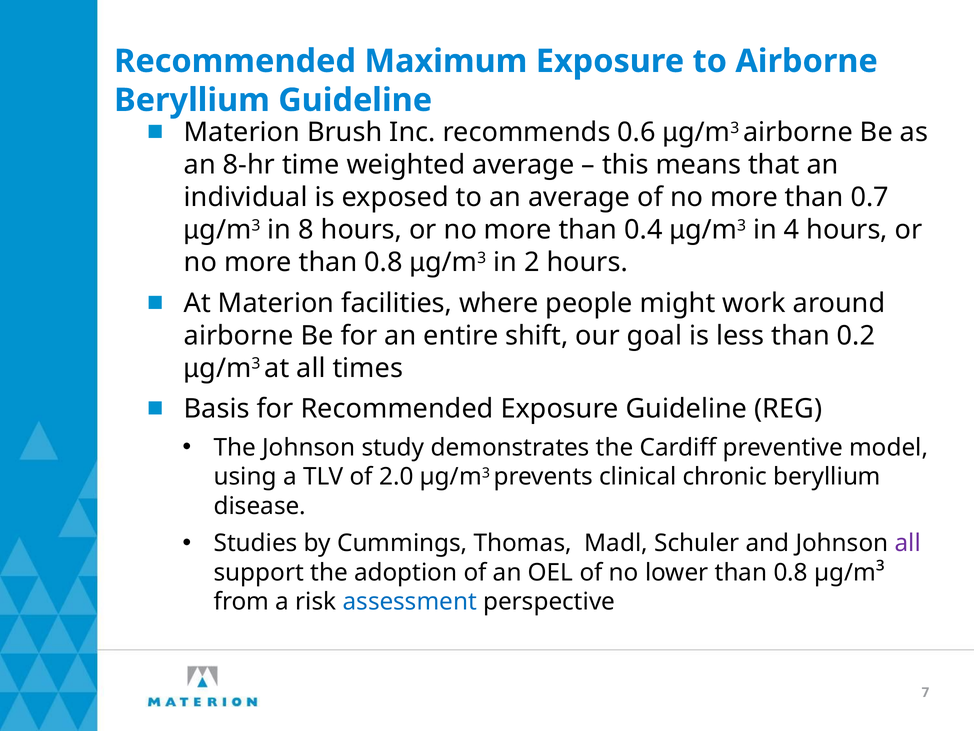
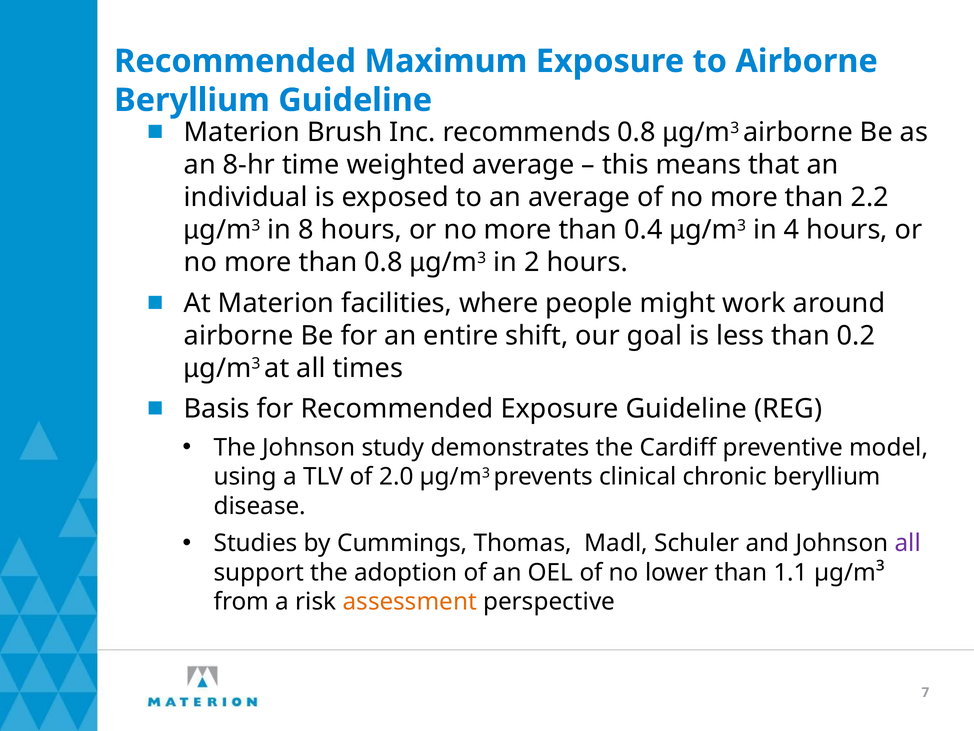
recommends 0.6: 0.6 -> 0.8 (637, 132)
0.7: 0.7 -> 2.2 (870, 197)
lower than 0.8: 0.8 -> 1.1 (791, 572)
assessment colour: blue -> orange (410, 602)
